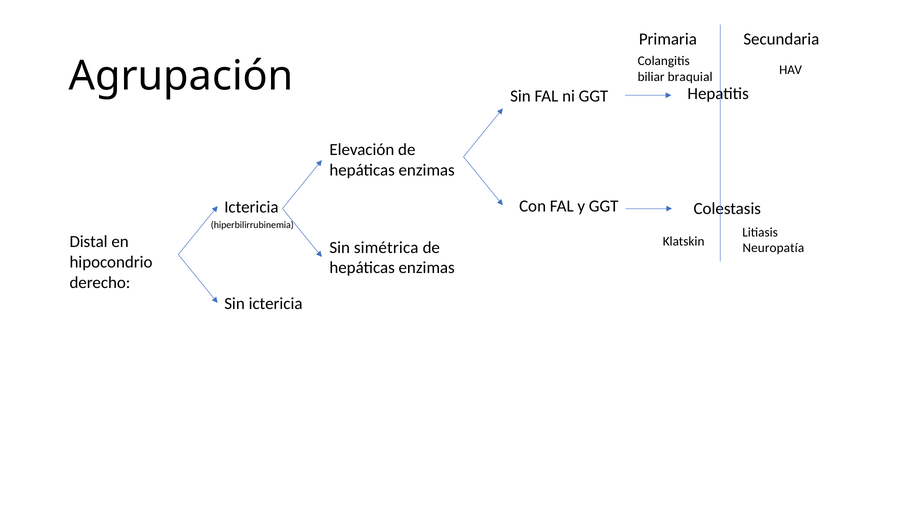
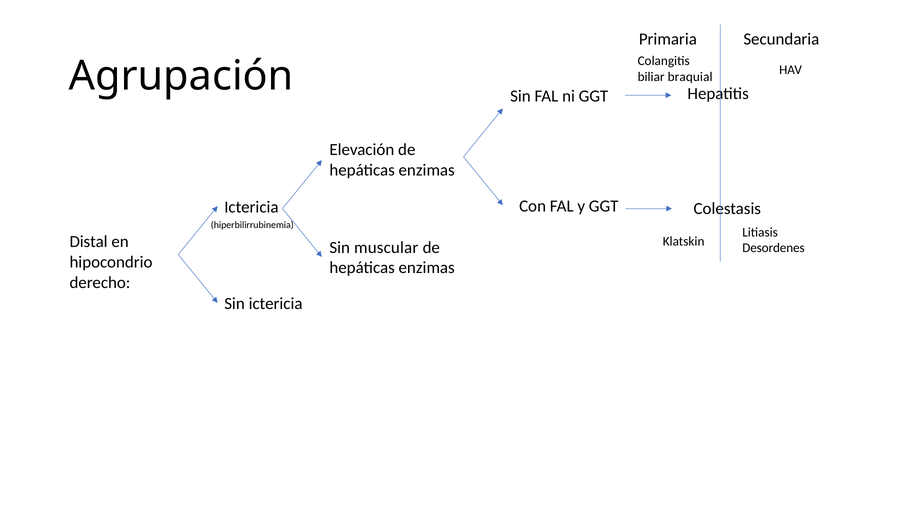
simétrica: simétrica -> muscular (386, 247)
Neuropatía: Neuropatía -> Desordenes (773, 248)
